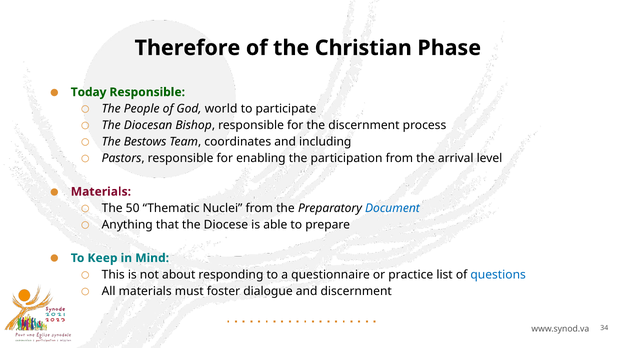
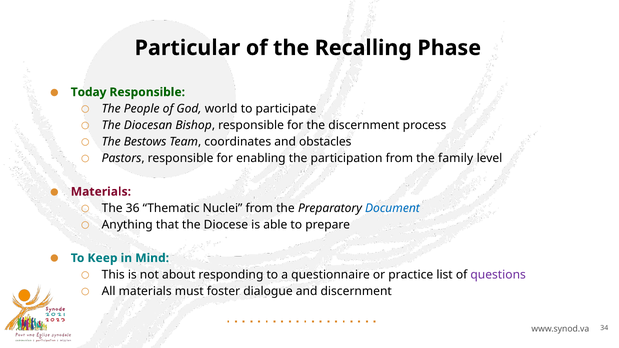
Therefore: Therefore -> Particular (187, 48)
Christian: Christian -> Recalling (363, 48)
including: including -> obstacles (325, 142)
arrival: arrival -> family (456, 159)
50: 50 -> 36 (133, 208)
questions colour: blue -> purple (498, 275)
